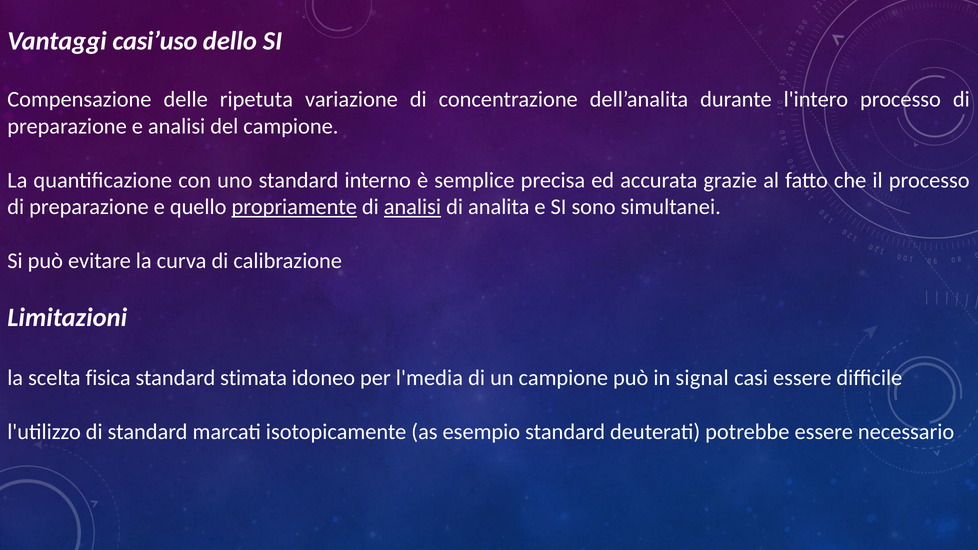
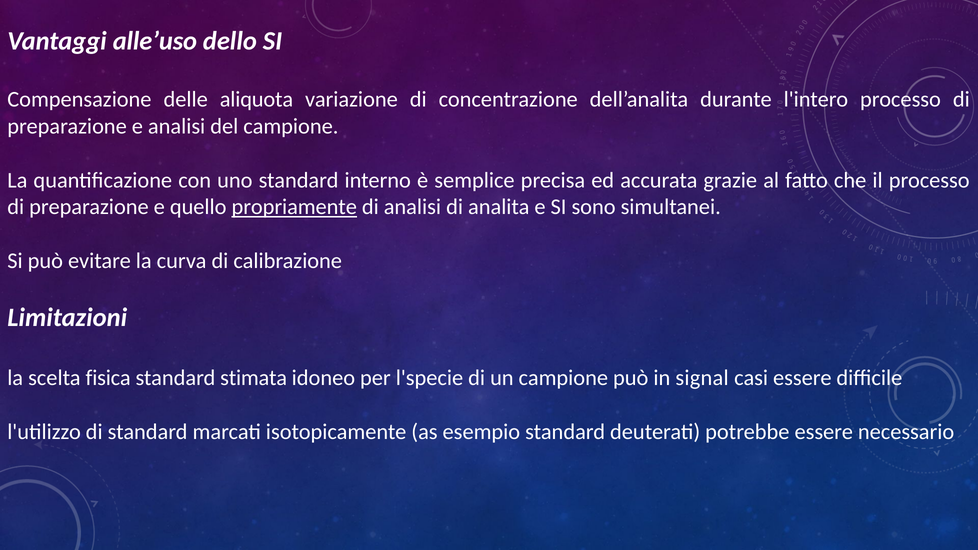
casi’uso: casi’uso -> alle’uso (155, 41)
ripetuta: ripetuta -> aliquota (256, 100)
analisi underline: present -> none (412, 207)
l'media: l'media -> l'specie (429, 378)
